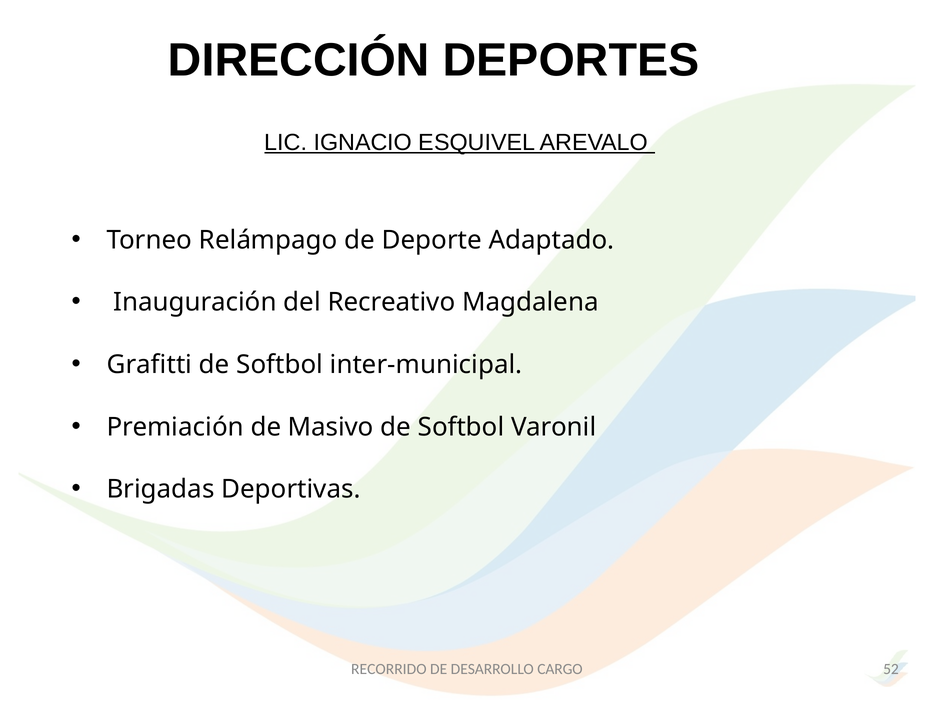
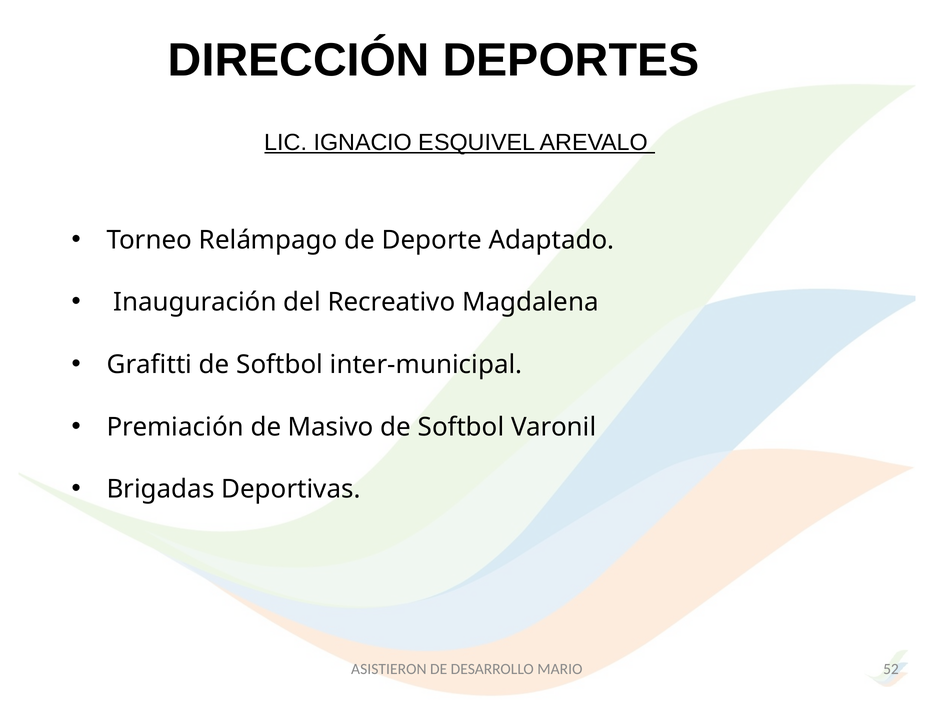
RECORRIDO: RECORRIDO -> ASISTIERON (389, 669)
CARGO: CARGO -> MARIO (560, 669)
